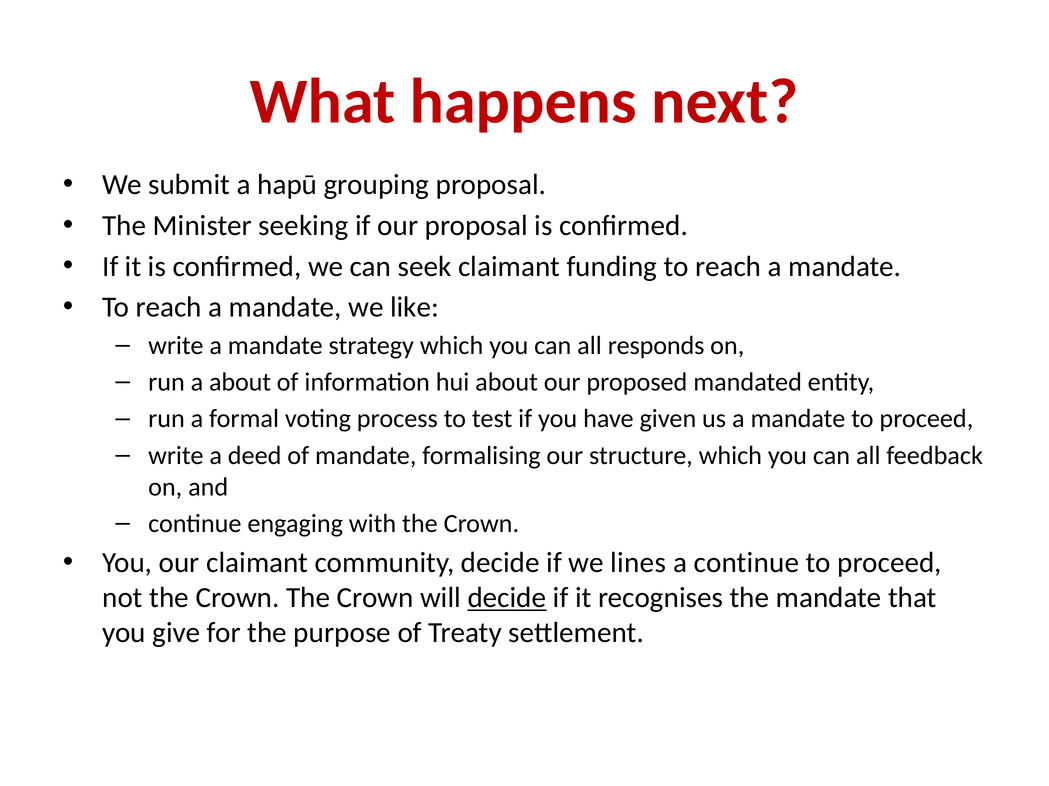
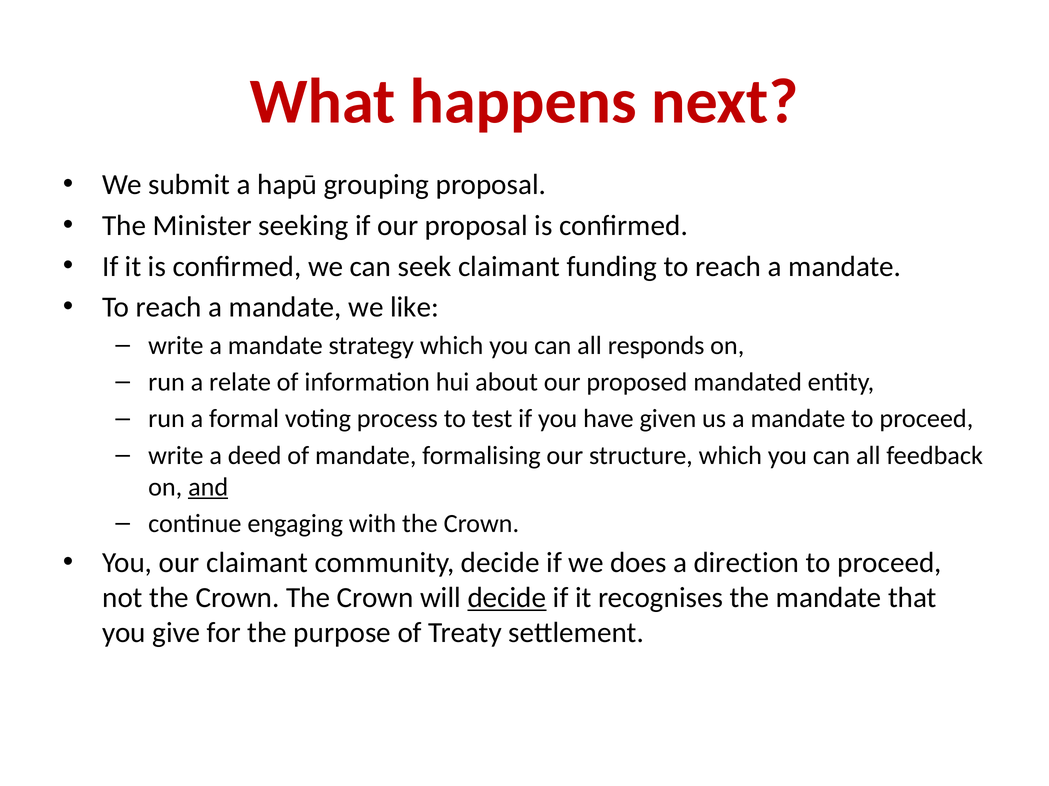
a about: about -> relate (240, 382)
and underline: none -> present (208, 487)
lines: lines -> does (638, 563)
a continue: continue -> direction (746, 563)
